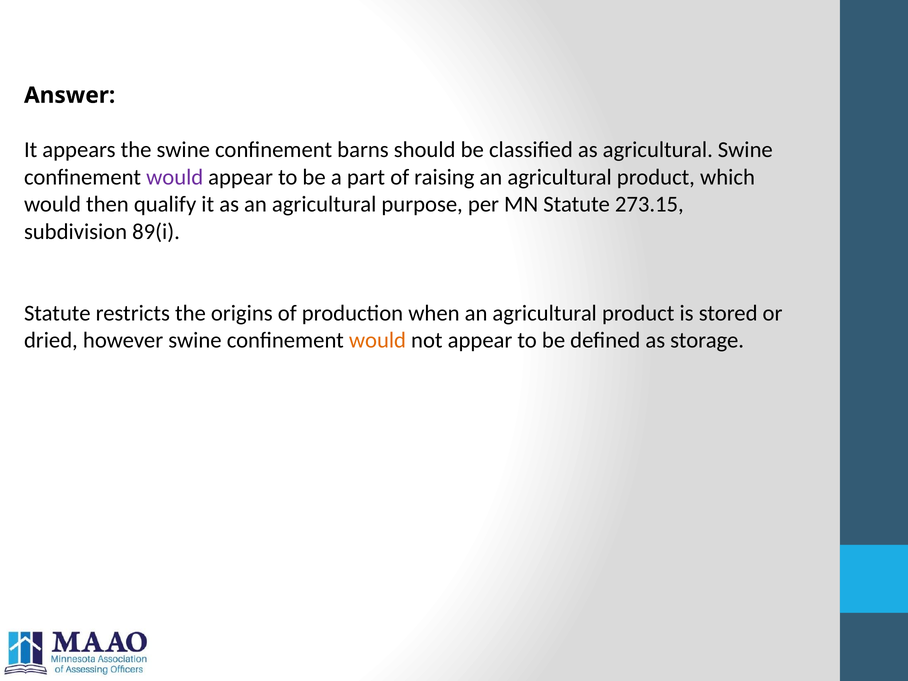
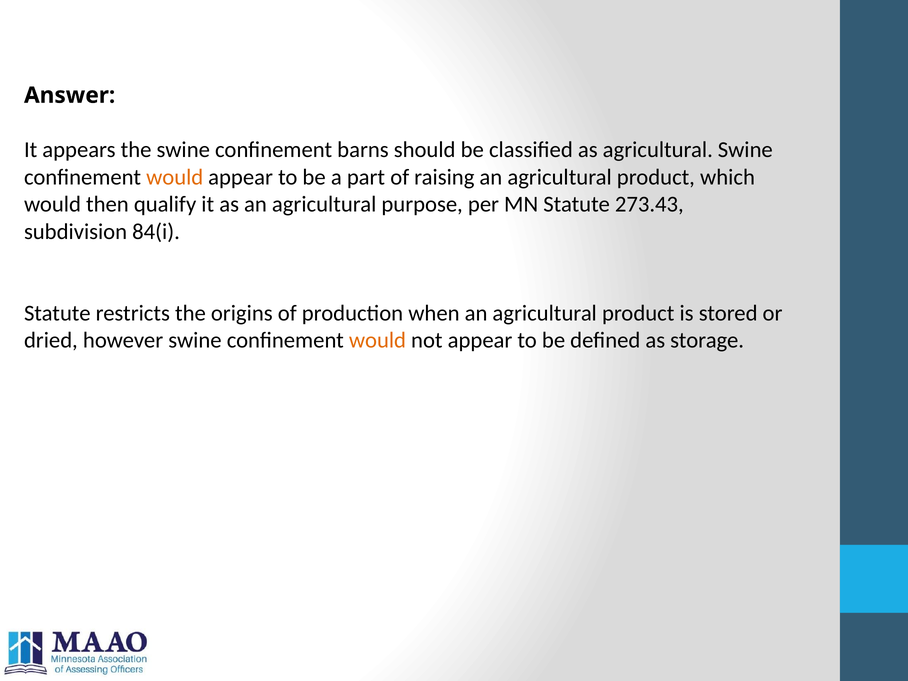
would colour: purple -> orange (175, 177)
273.15: 273.15 -> 273.43 (649, 204)
89(i: 89(i -> 84(i (156, 232)
